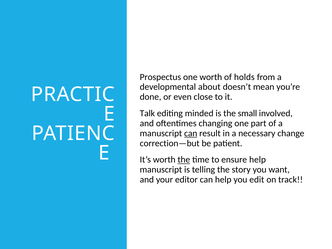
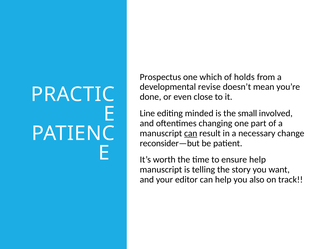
one worth: worth -> which (211, 77)
about: about -> revise (209, 87)
Talk: Talk -> Line (147, 113)
correction—but: correction—but -> reconsider—but (170, 143)
the underline: present -> none (184, 160)
edit: edit -> also (257, 180)
